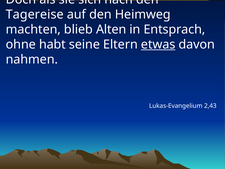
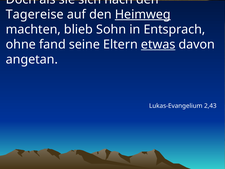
Heimweg underline: none -> present (143, 14)
Alten: Alten -> Sohn (111, 29)
habt: habt -> fand (52, 44)
nahmen: nahmen -> angetan (32, 59)
